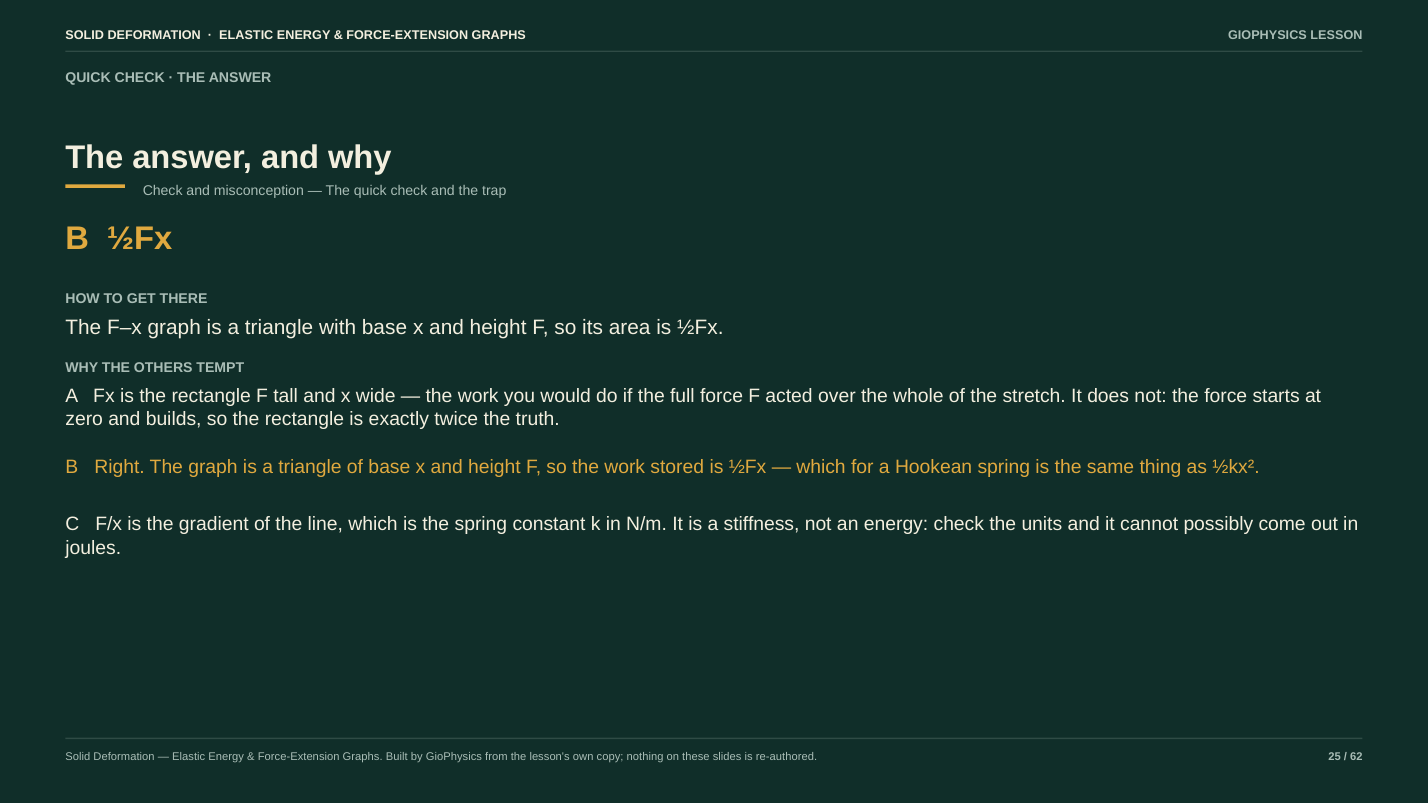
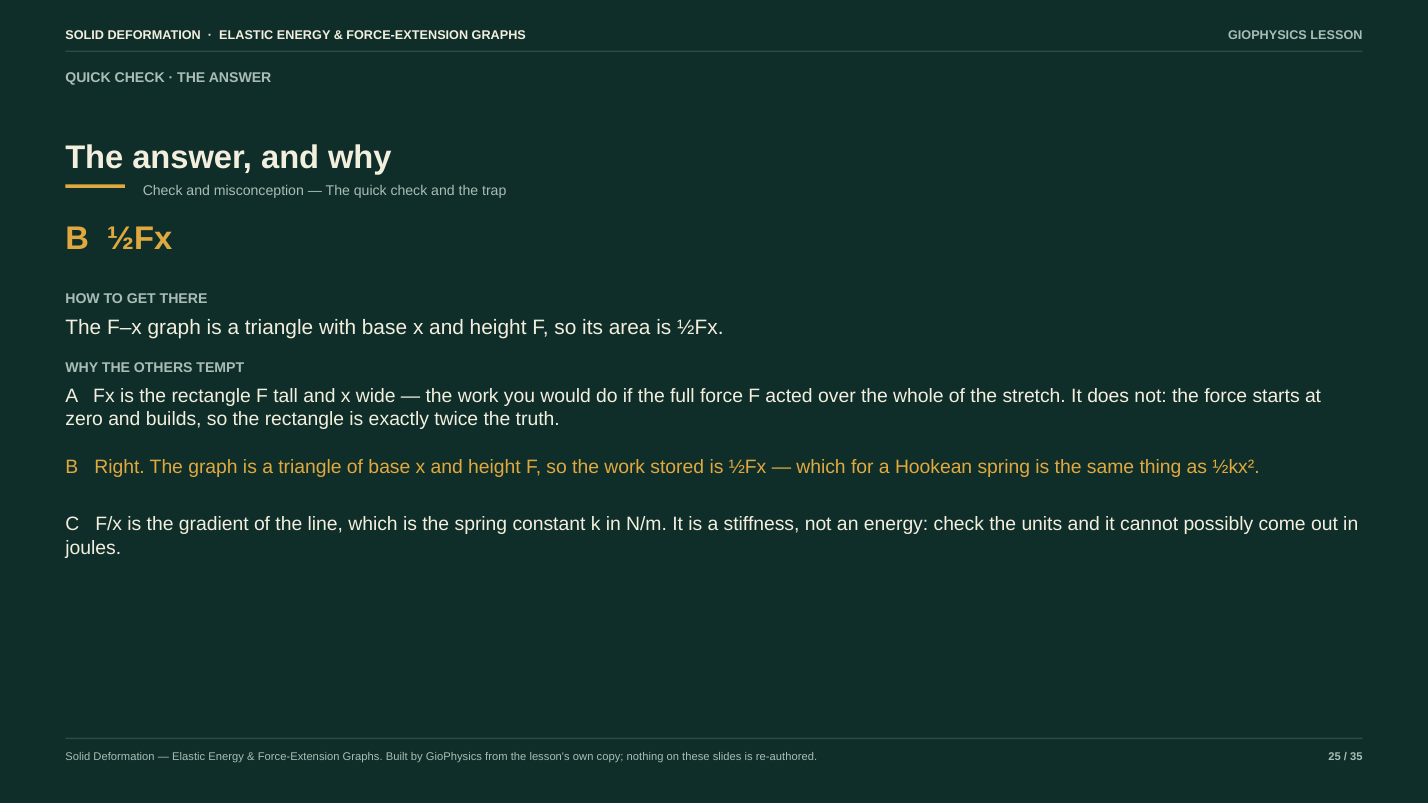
62: 62 -> 35 (1356, 757)
